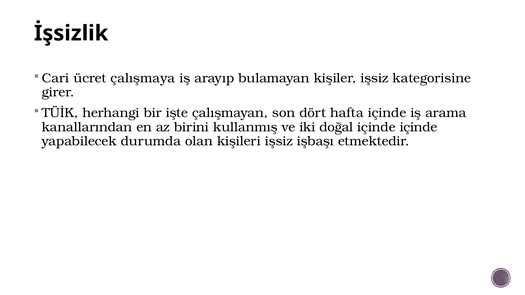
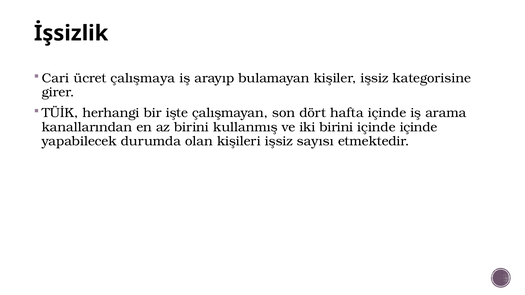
iki doğal: doğal -> birini (336, 127)
işbaşı: işbaşı -> sayısı (315, 141)
